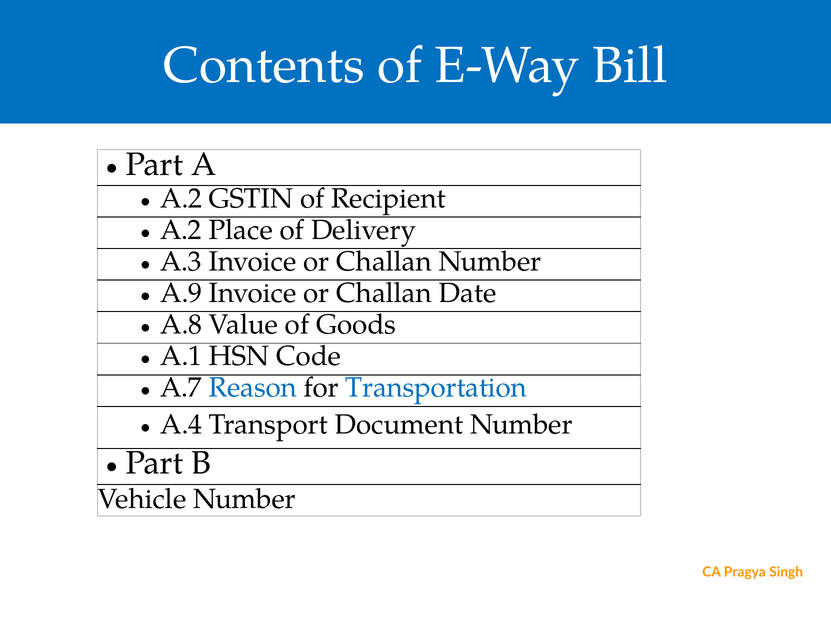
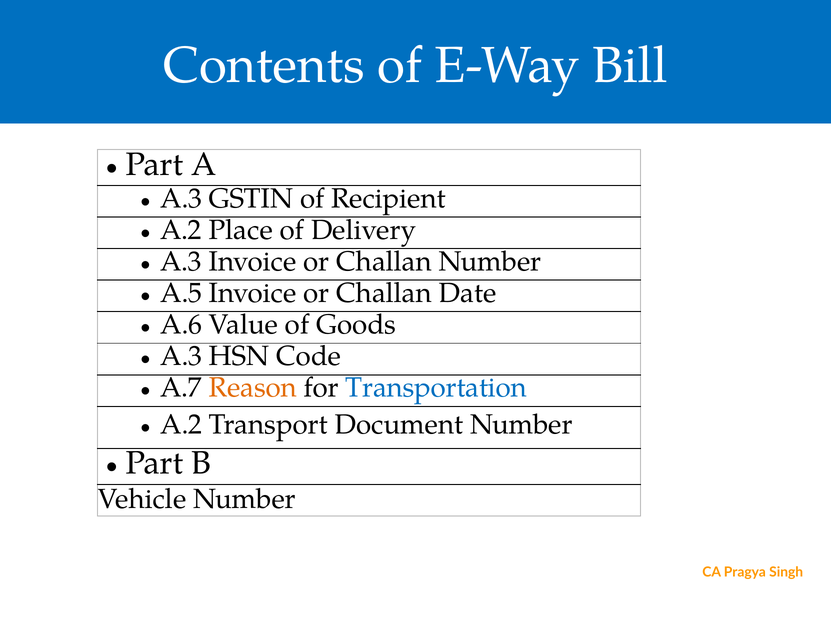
A.2: A.2 -> A.3 (181, 199)
A.9: A.9 -> A.5 (181, 293)
A.8: A.8 -> A.6 (181, 324)
A.1: A.1 -> A.3 (181, 356)
Reason colour: blue -> orange (253, 387)
A.4: A.4 -> A.2 (181, 424)
